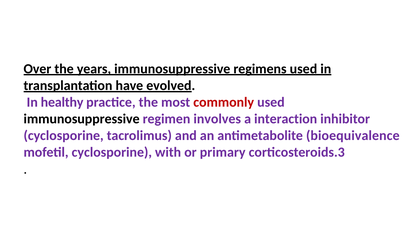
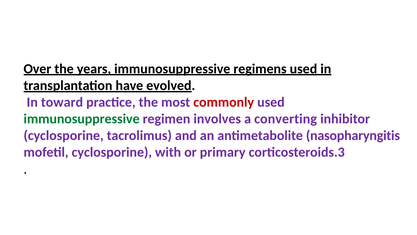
healthy: healthy -> toward (62, 102)
immunosuppressive colour: black -> green (82, 119)
interaction: interaction -> converting (286, 119)
bioequivalence: bioequivalence -> nasopharyngitis (353, 135)
